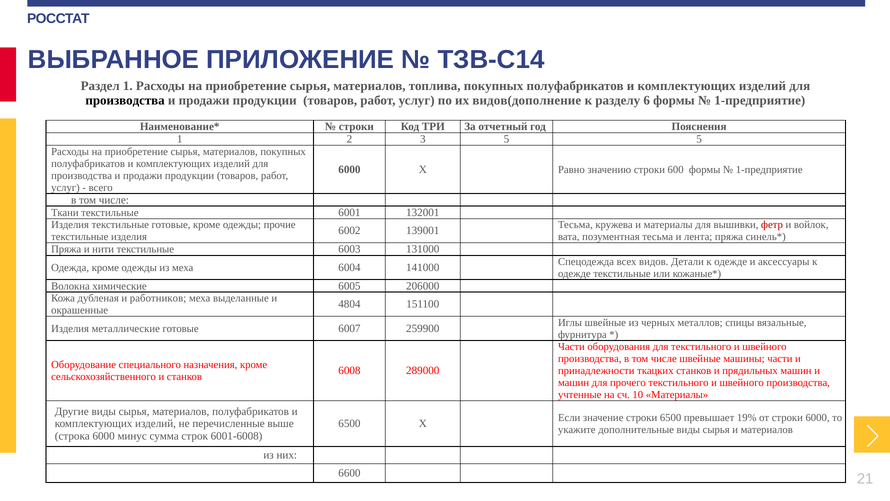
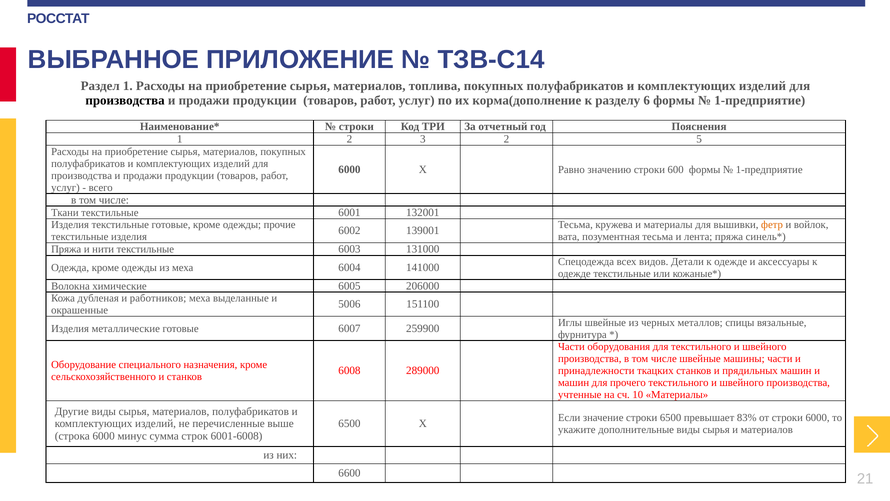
видов(дополнение: видов(дополнение -> корма(дополнение (527, 100)
3 5: 5 -> 2 (507, 139)
фетр colour: red -> orange (772, 225)
4804: 4804 -> 5006 (349, 304)
19%: 19% -> 83% (747, 417)
